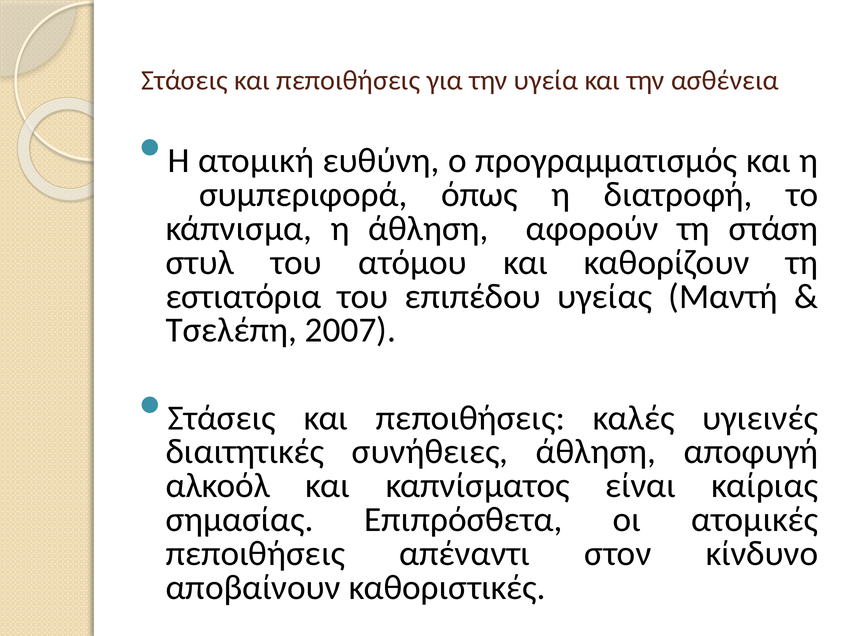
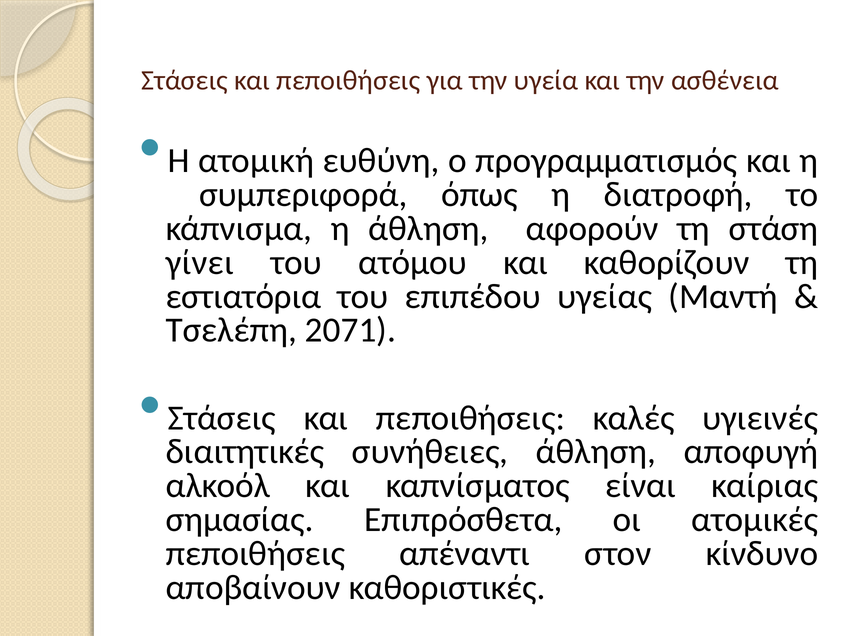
στυλ: στυλ -> γίνει (200, 262)
2007: 2007 -> 2071 (350, 330)
